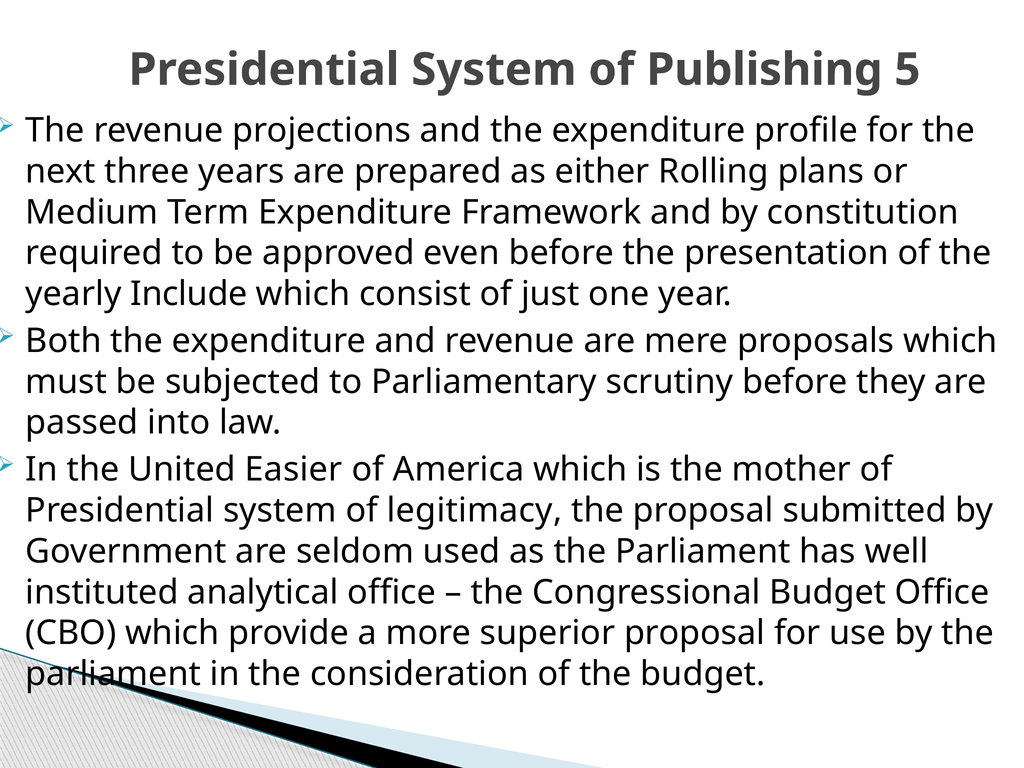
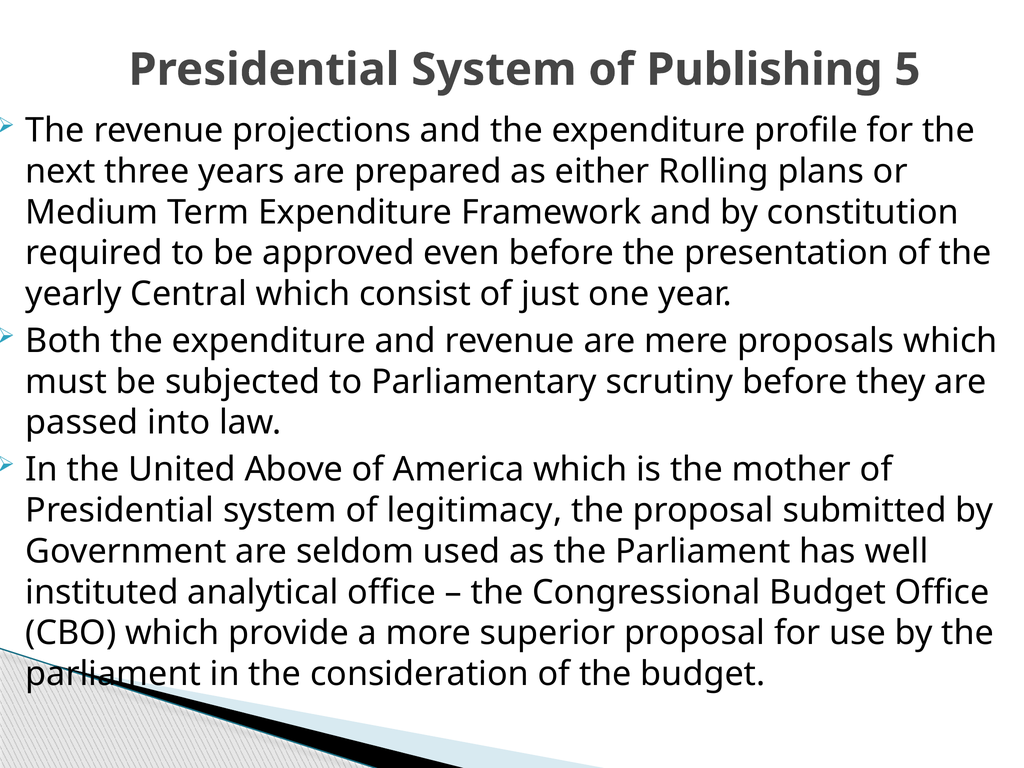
Include: Include -> Central (189, 294)
Easier: Easier -> Above (294, 469)
